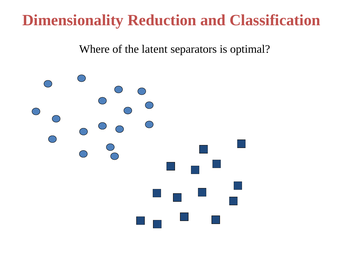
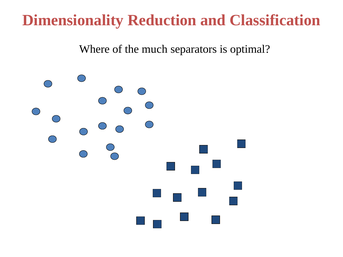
latent: latent -> much (155, 49)
